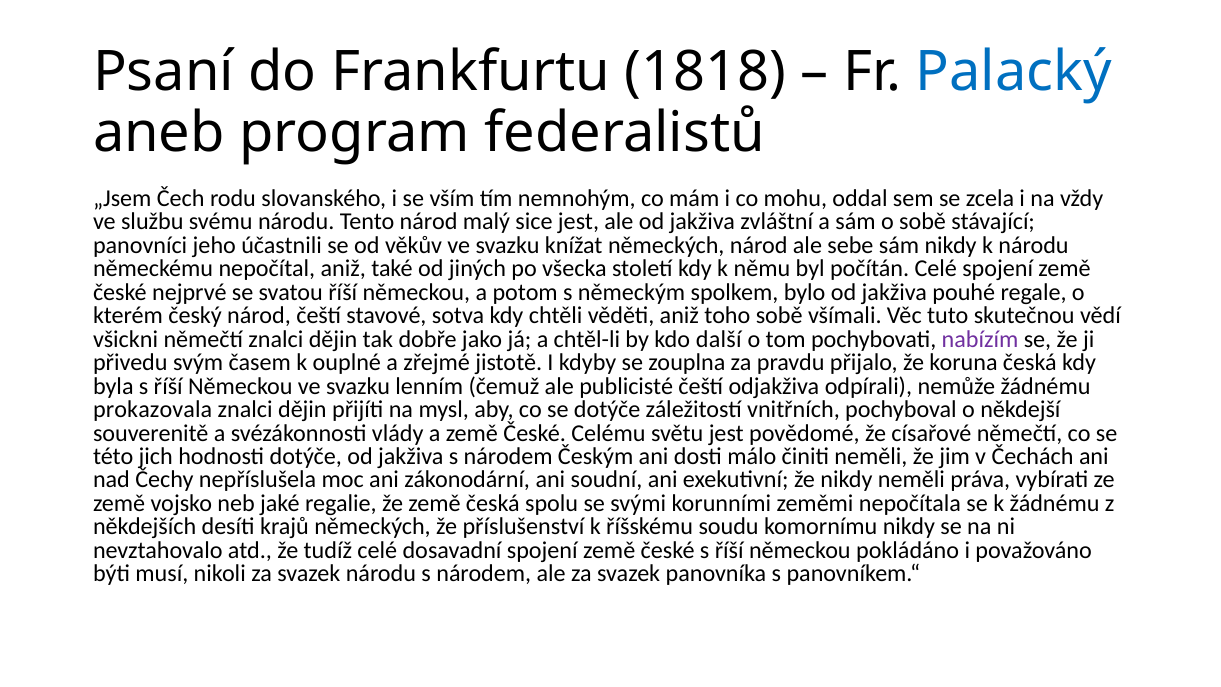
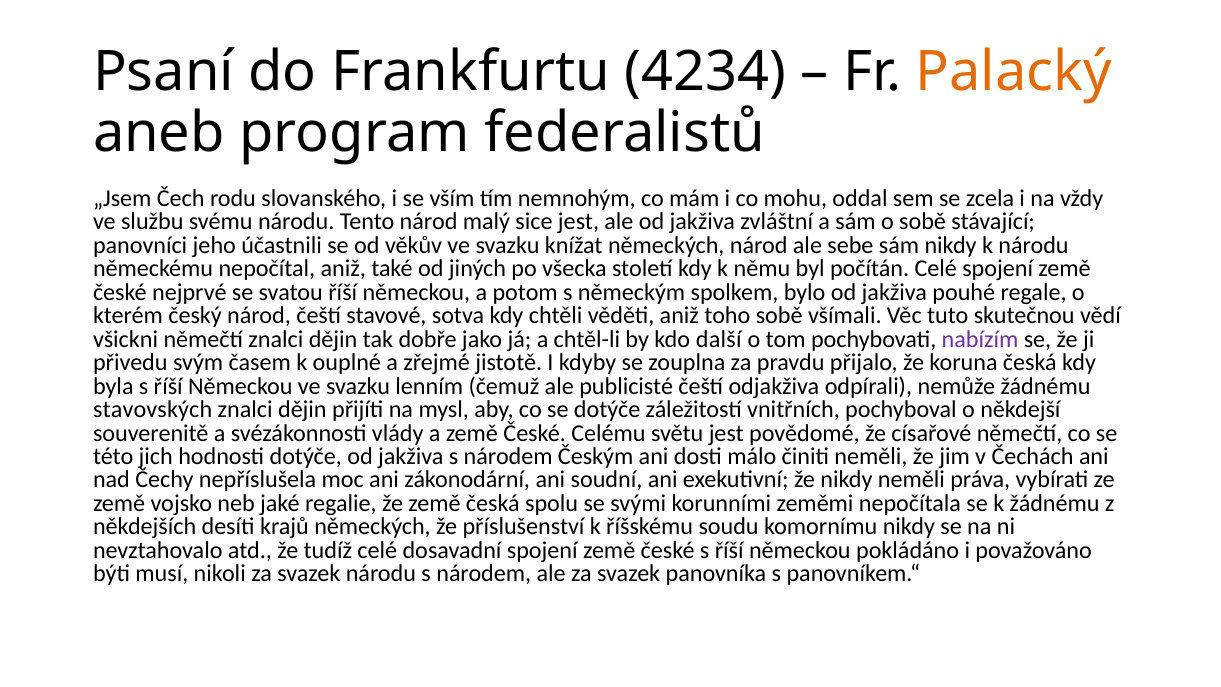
1818: 1818 -> 4234 (705, 72)
Palacký colour: blue -> orange (1014, 72)
prokazovala: prokazovala -> stavovských (153, 409)
